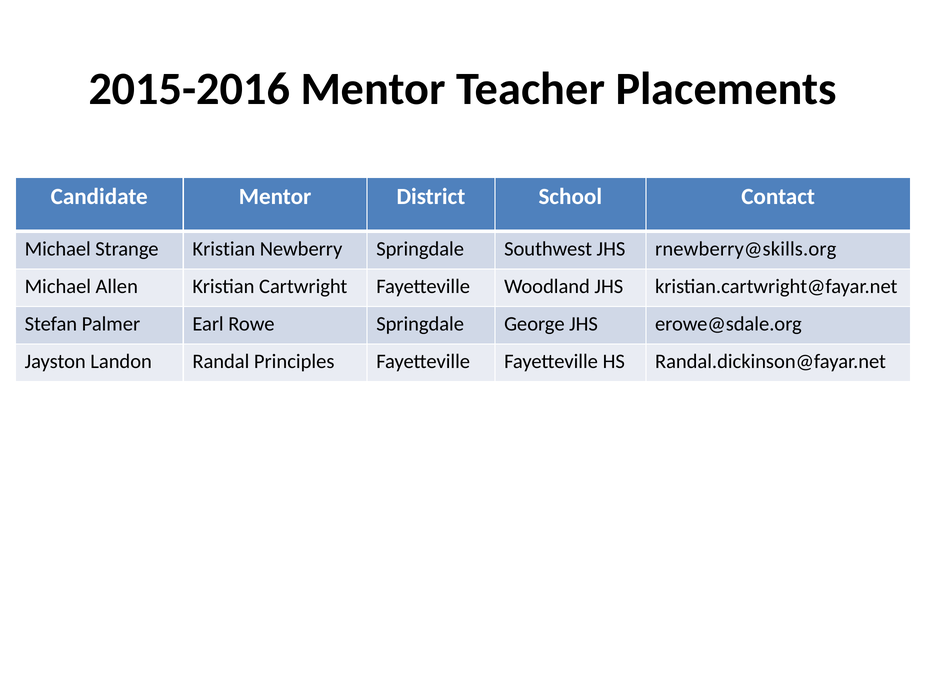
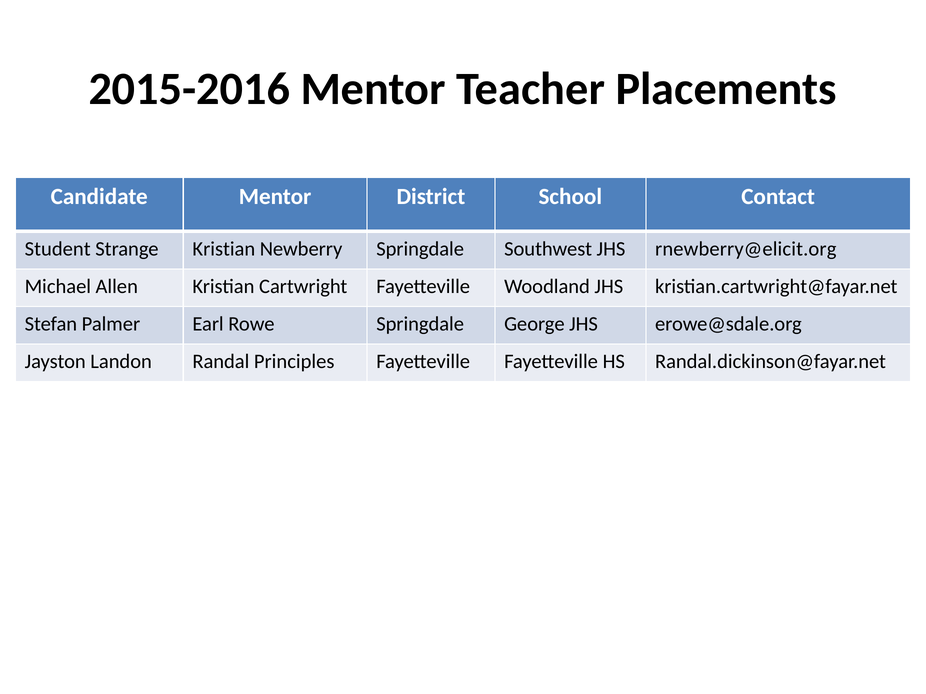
Michael: Michael -> Student (58, 249)
rnewberry@skills.org: rnewberry@skills.org -> rnewberry@elicit.org (746, 249)
